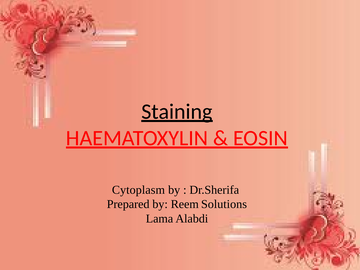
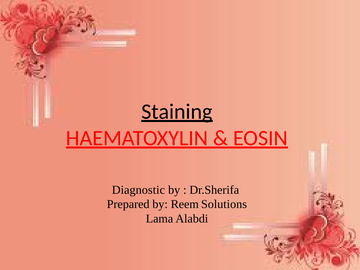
Cytoplasm: Cytoplasm -> Diagnostic (138, 190)
